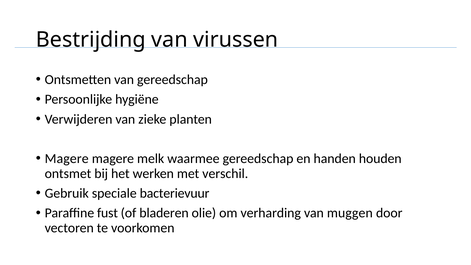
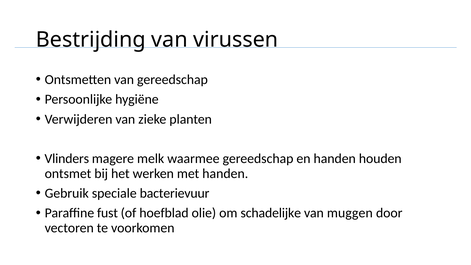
Magere: Magere -> Vlinders (67, 159)
met verschil: verschil -> handen (225, 173)
bladeren: bladeren -> hoefblad (164, 213)
verharding: verharding -> schadelijke (271, 213)
